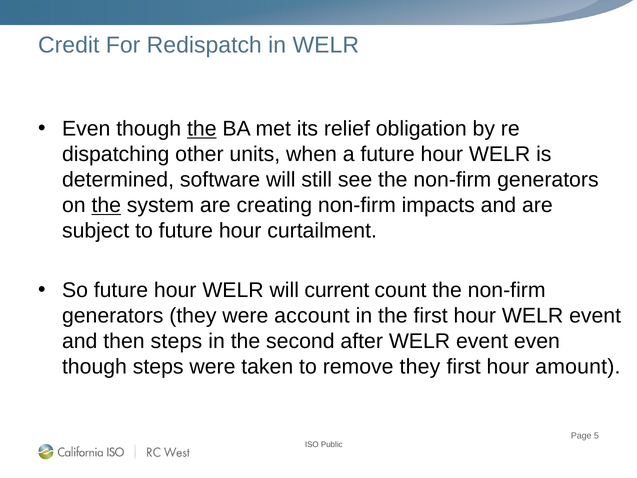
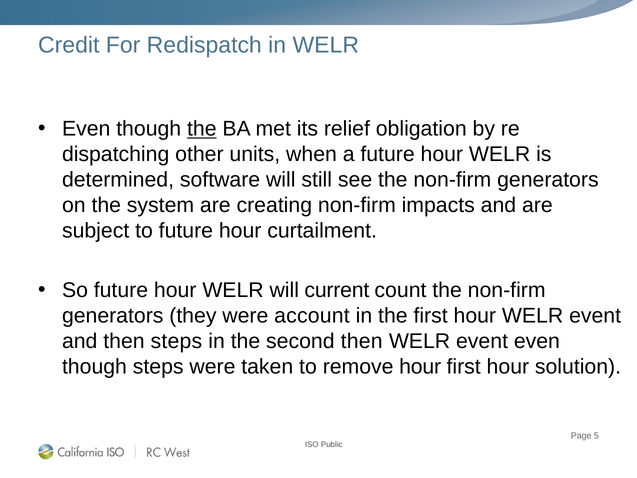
the underline: present -> none (106, 205)
second after: after -> then (362, 341)
remove they: they -> hour (420, 367)
amount: amount -> solution (578, 367)
